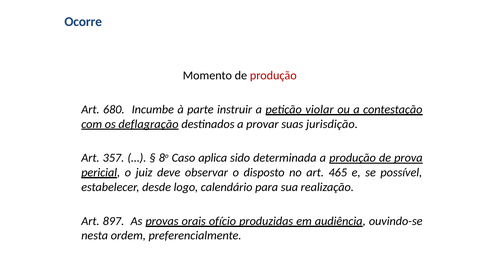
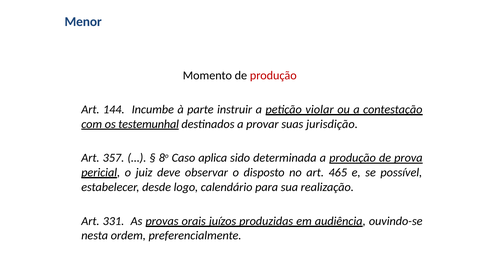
Ocorre: Ocorre -> Menor (83, 22)
680: 680 -> 144 (114, 110)
deflagração: deflagração -> testemunhal (149, 124)
897: 897 -> 331 (113, 221)
ofício: ofício -> juízos (223, 221)
